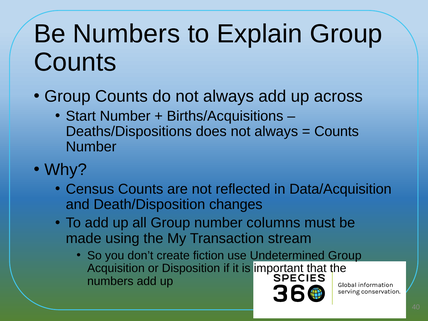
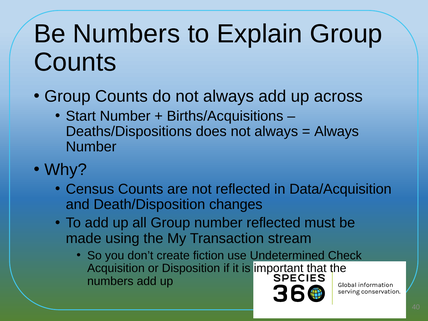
Counts: Counts -> Always (337, 132)
number columns: columns -> reflected (274, 223)
Undetermined Group: Group -> Check (345, 255)
